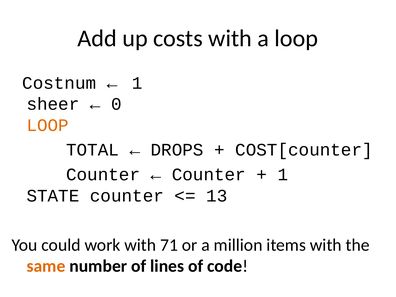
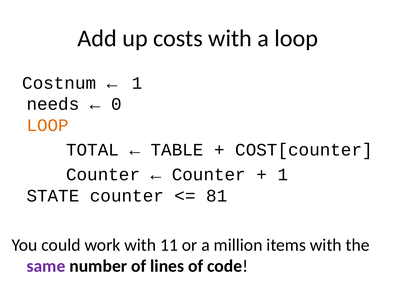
sheer: sheer -> needs (53, 104)
DROPS: DROPS -> TABLE (177, 150)
13: 13 -> 81 (217, 196)
71: 71 -> 11 (169, 245)
same colour: orange -> purple (46, 266)
